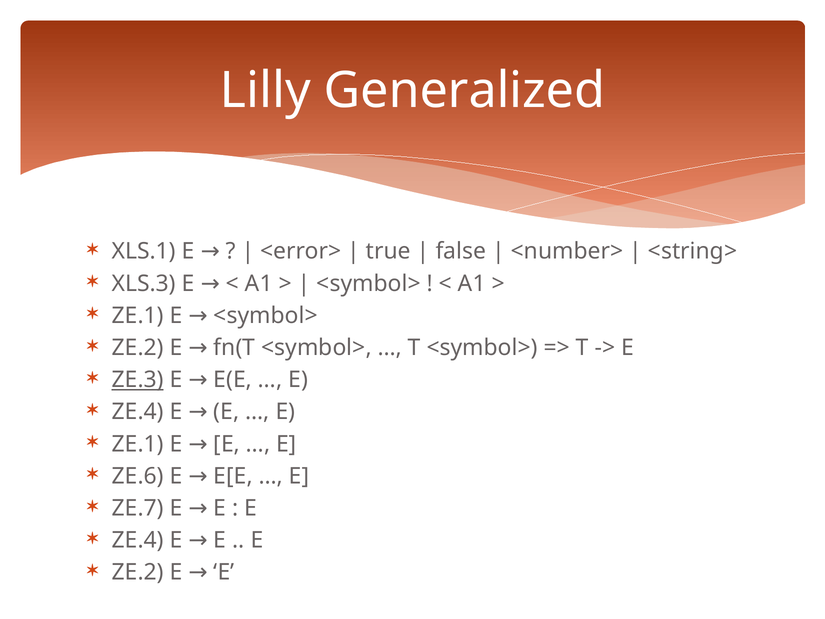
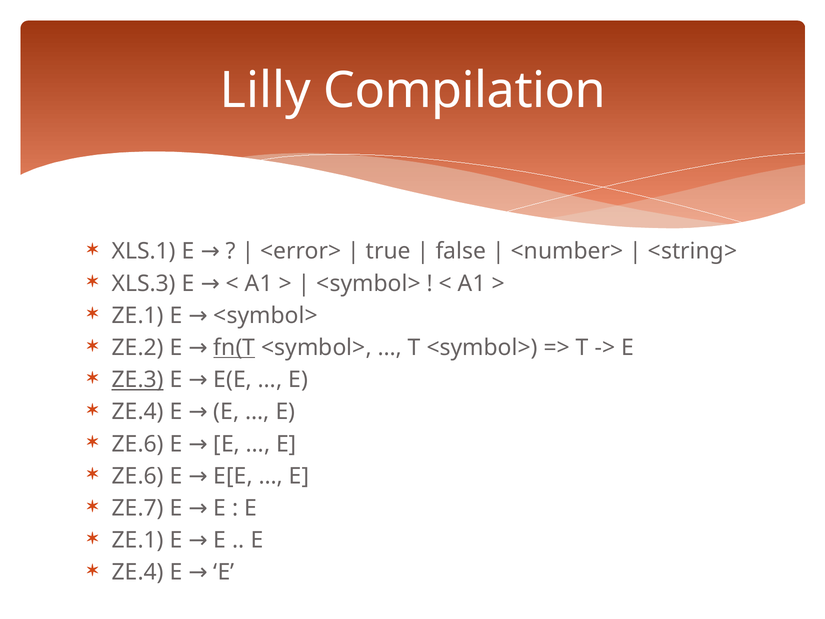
Generalized: Generalized -> Compilation (465, 91)
fn(T underline: none -> present (234, 348)
ZE.1: ZE.1 -> ZE.6 (138, 444)
ZE.4: ZE.4 -> ZE.1 (138, 540)
ZE.2: ZE.2 -> ZE.4 (138, 572)
